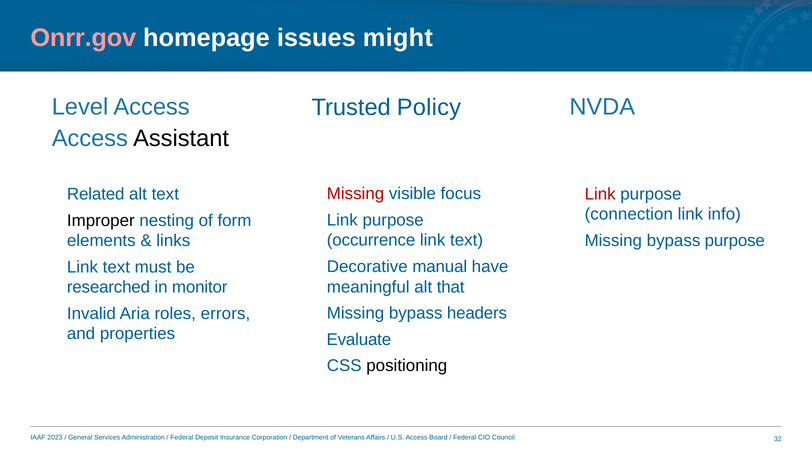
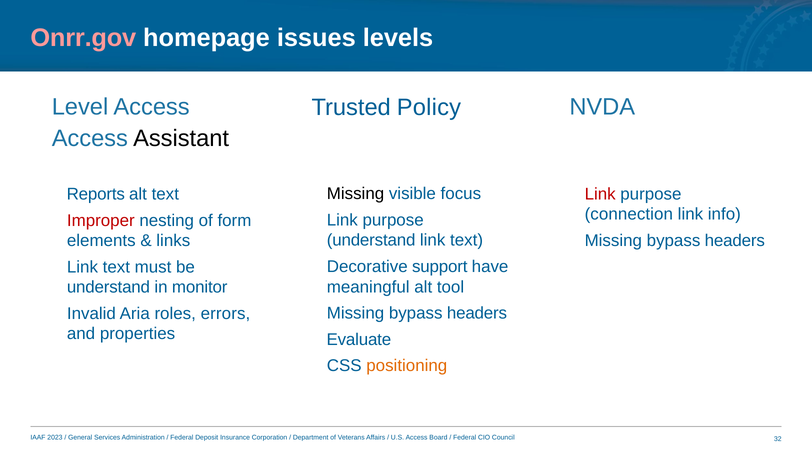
might: might -> levels (398, 38)
Missing colour: red -> black (356, 194)
Related: Related -> Reports (96, 194)
Improper colour: black -> red (101, 220)
occurrence: occurrence -> understand (371, 240)
purpose: purpose -> headers (735, 240)
manual: manual -> support (440, 266)
that: that -> tool (451, 287)
researched: researched -> understand (108, 287)
positioning colour: black -> orange (407, 365)
